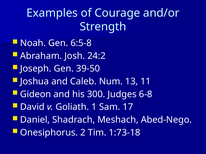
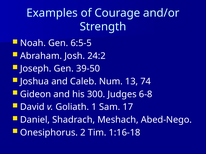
6:5-8: 6:5-8 -> 6:5-5 (81, 43)
11: 11 -> 74 (146, 82)
1:73-18: 1:73-18 -> 1:16-18 (125, 133)
